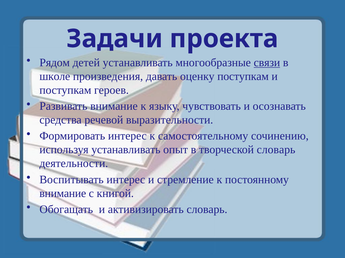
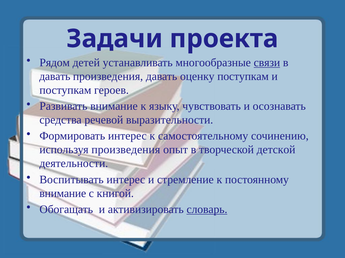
школе: школе -> давать (55, 77)
используя устанавливать: устанавливать -> произведения (126, 150)
творческой словарь: словарь -> детской (276, 150)
словарь underline: none -> present (207, 210)
